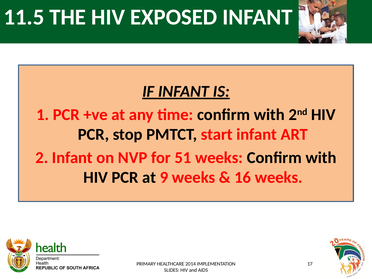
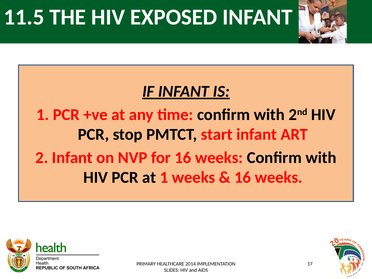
for 51: 51 -> 16 (183, 158)
at 9: 9 -> 1 (164, 177)
